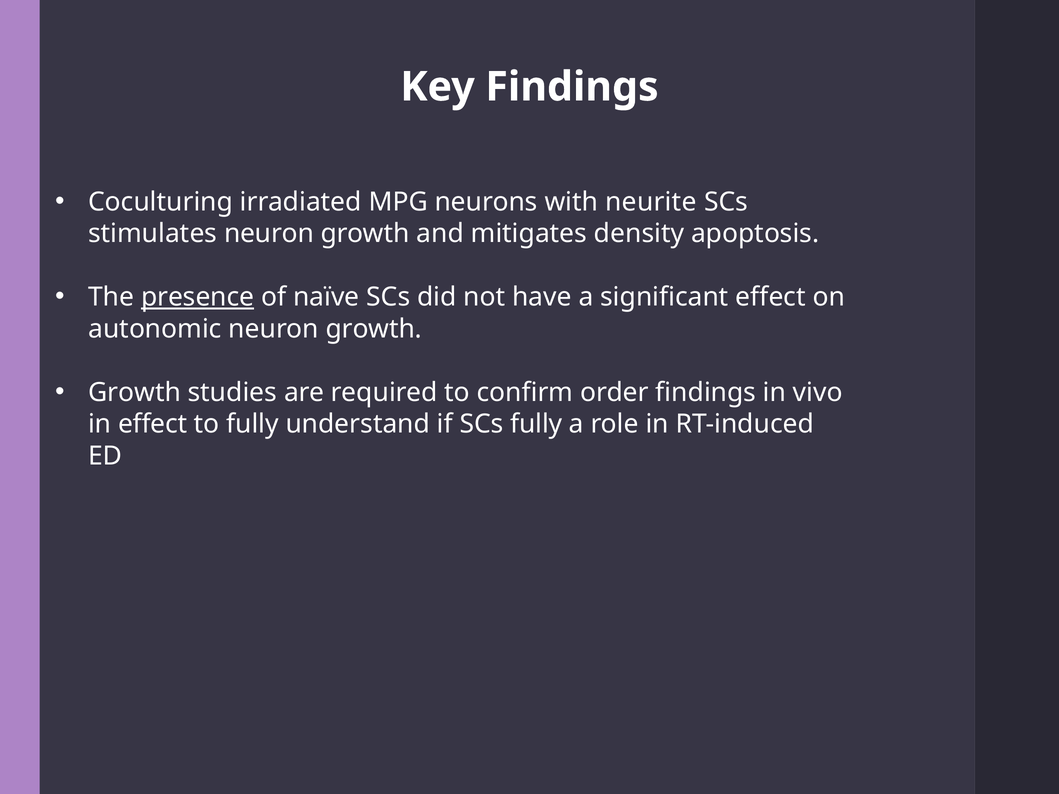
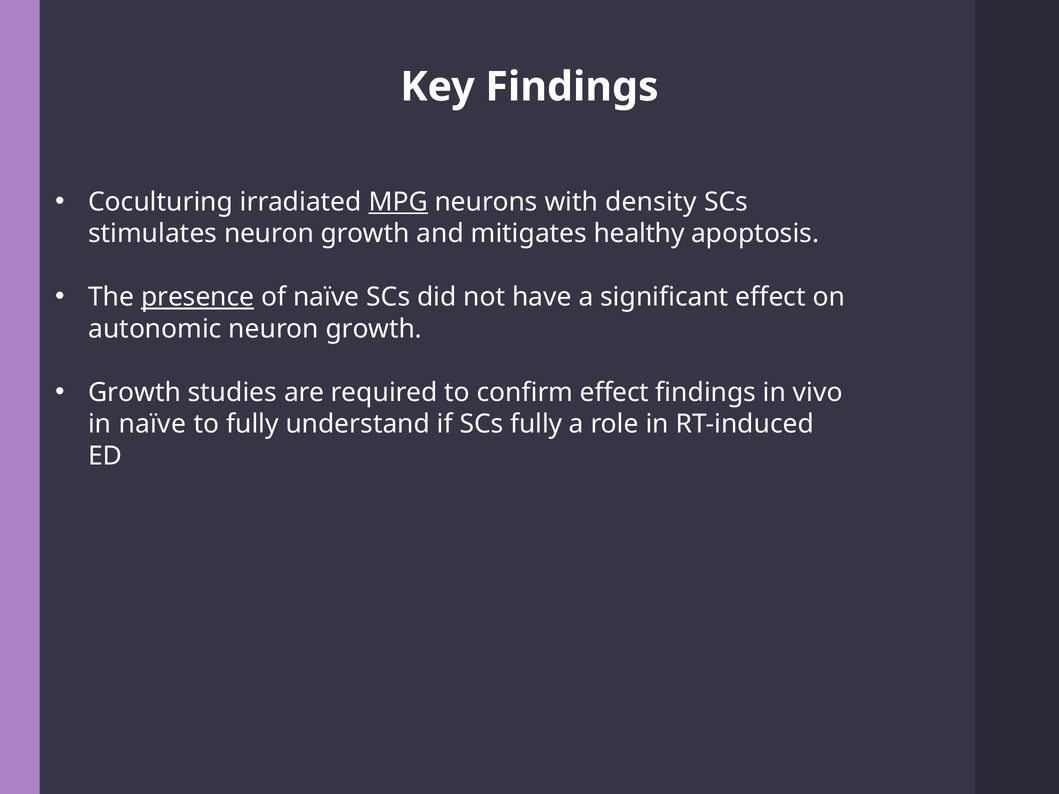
MPG underline: none -> present (398, 202)
neurite: neurite -> density (651, 202)
density: density -> healthy (639, 234)
confirm order: order -> effect (615, 393)
in effect: effect -> naïve (152, 424)
